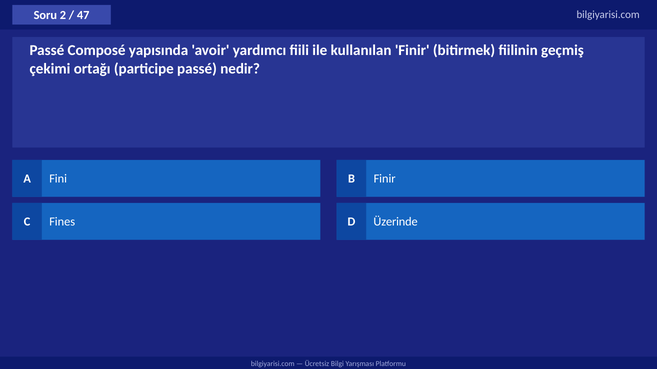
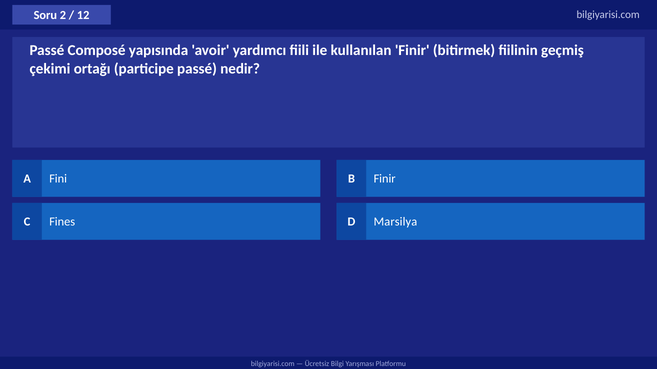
47: 47 -> 12 (83, 15)
Üzerinde: Üzerinde -> Marsilya (395, 222)
